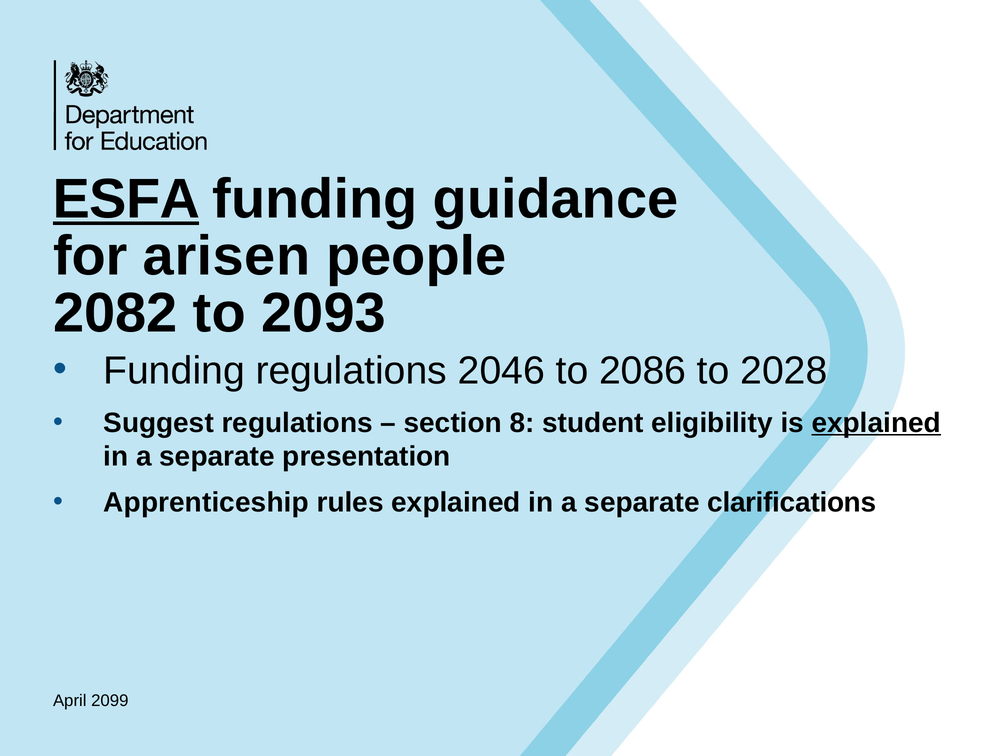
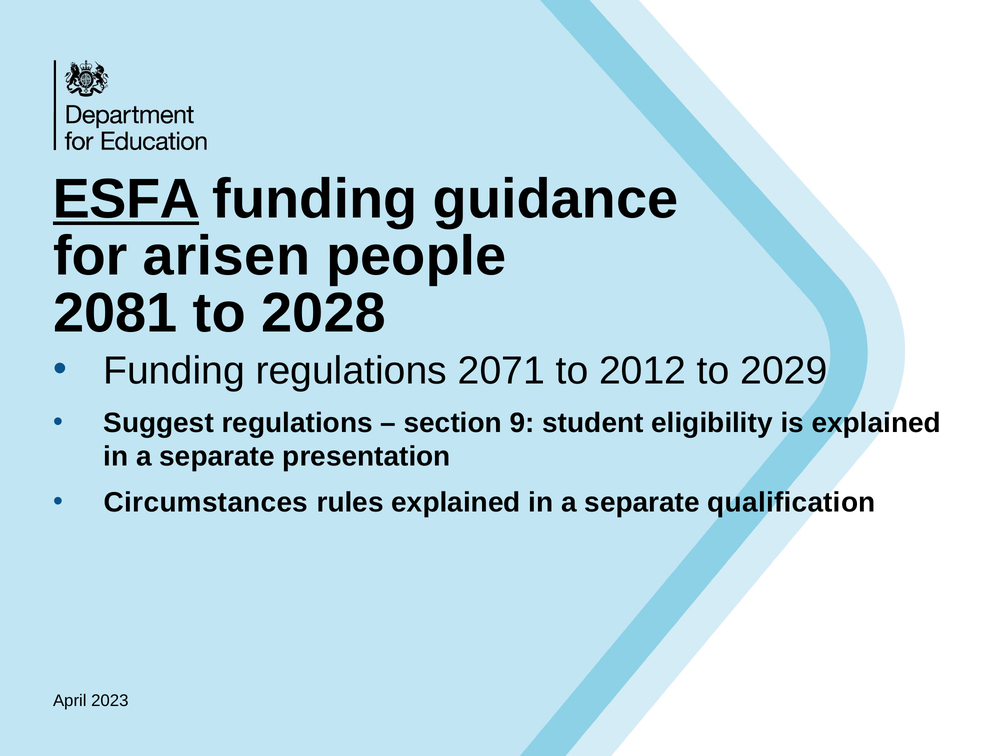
2082: 2082 -> 2081 (115, 313)
2093: 2093 -> 2028 (324, 313)
2046: 2046 -> 2071 (501, 371)
2086: 2086 -> 2012 (643, 371)
2028: 2028 -> 2029 (784, 371)
8: 8 -> 9 (522, 423)
explained underline: present -> none (876, 423)
Apprenticeship: Apprenticeship -> Circumstances (206, 503)
clarifications: clarifications -> qualification (791, 503)
2099: 2099 -> 2023 (110, 701)
